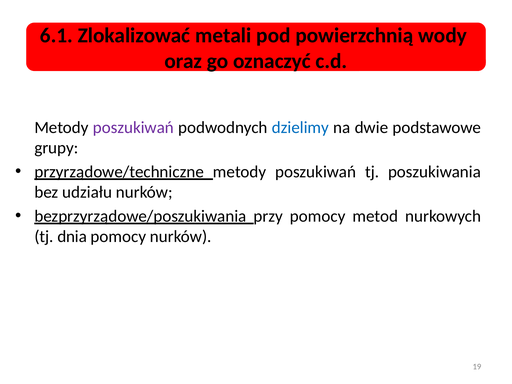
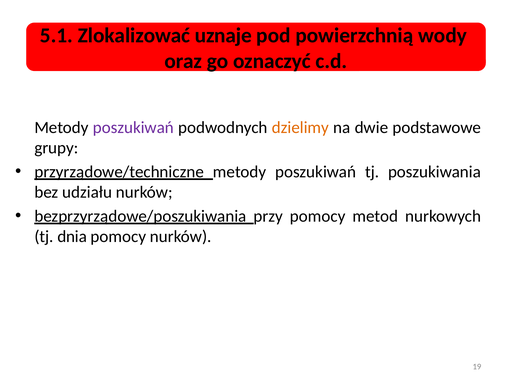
6.1: 6.1 -> 5.1 (56, 35)
metali: metali -> uznaje (223, 35)
dzielimy colour: blue -> orange (300, 127)
